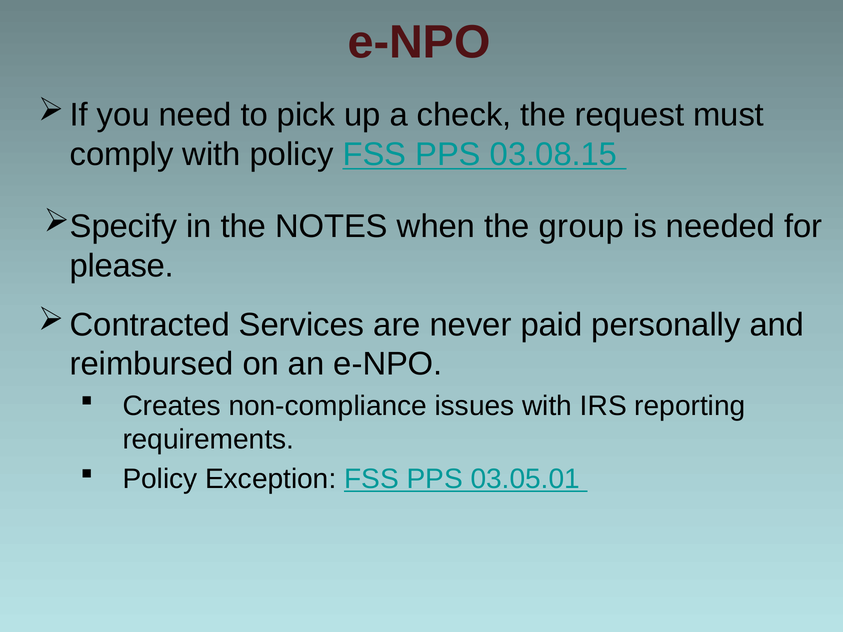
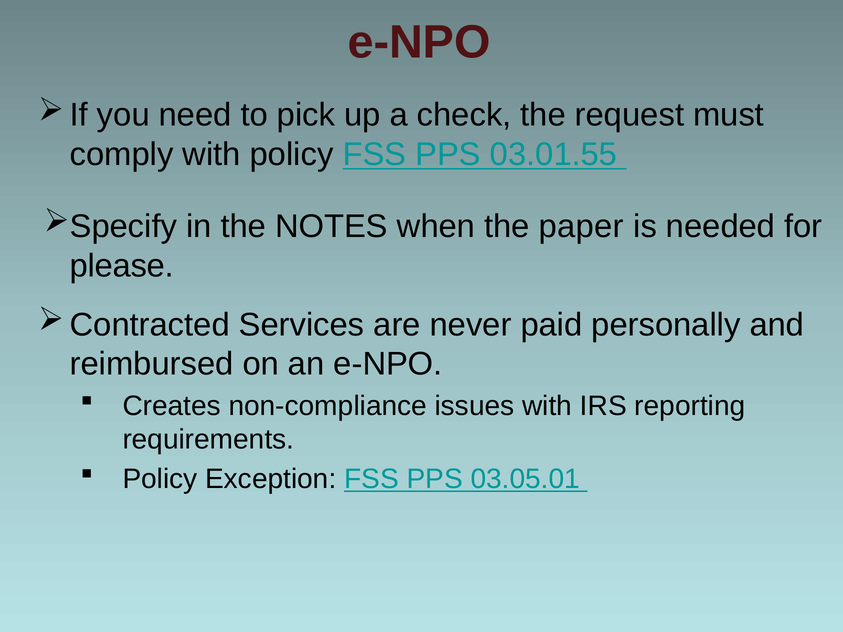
03.08.15: 03.08.15 -> 03.01.55 (554, 154)
group: group -> paper (581, 227)
